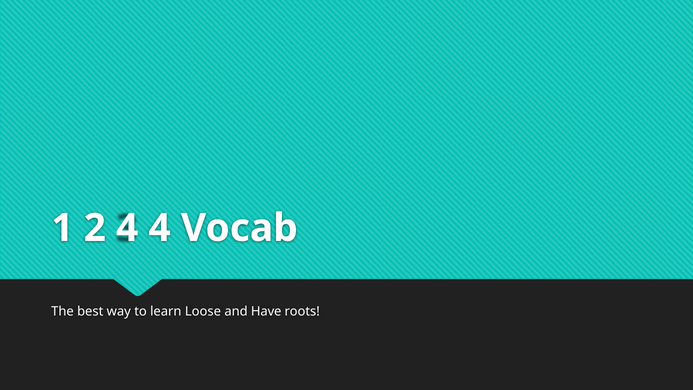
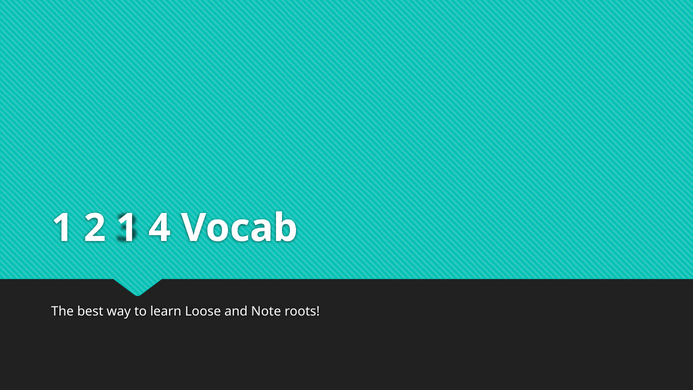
2 4: 4 -> 1 (127, 228)
Have: Have -> Note (266, 311)
